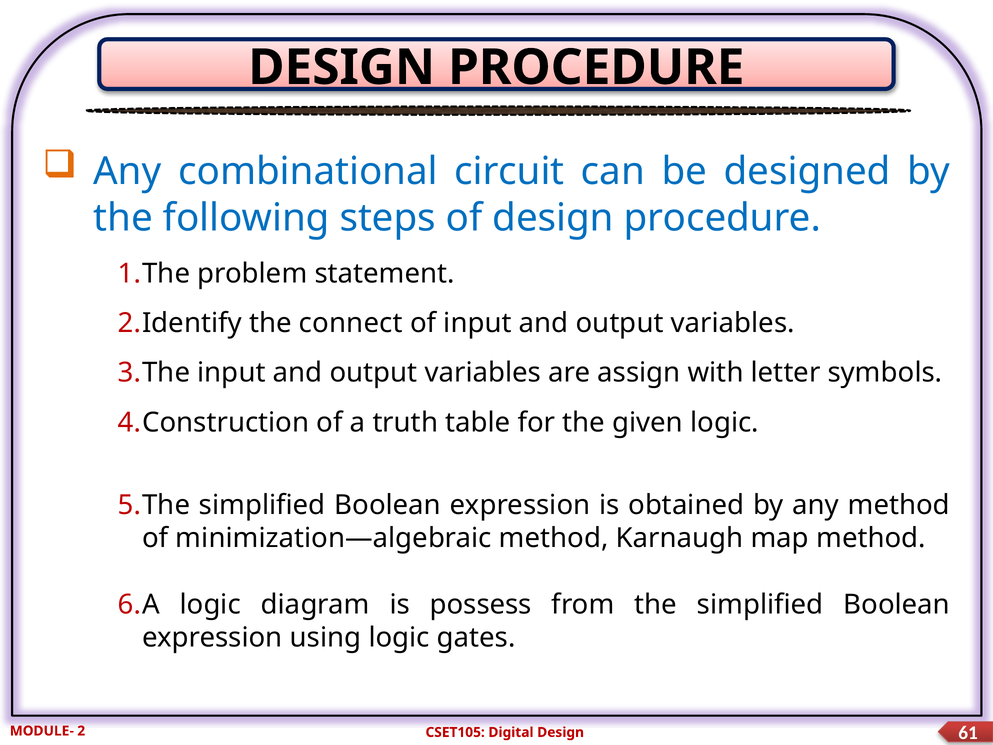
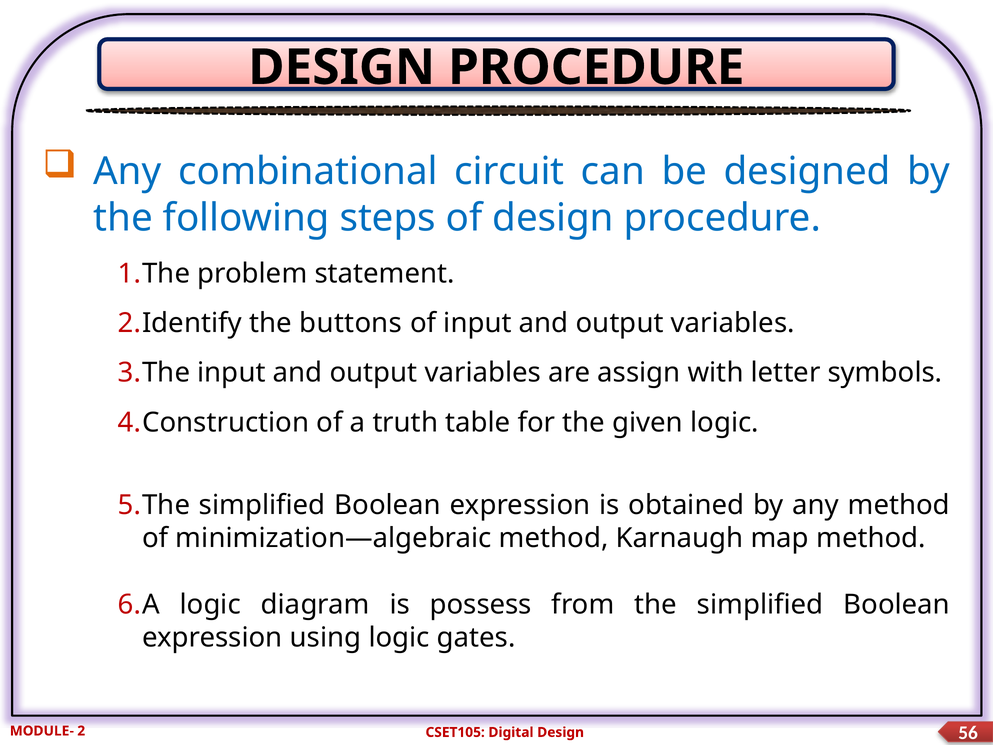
connect: connect -> buttons (351, 323)
61: 61 -> 56 (968, 733)
